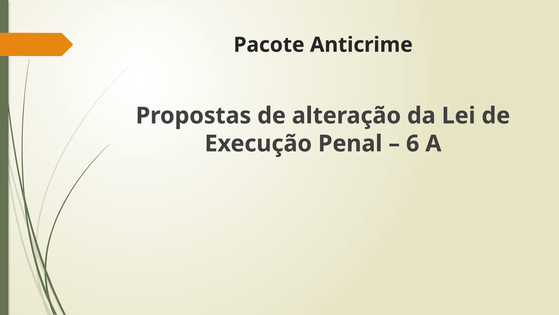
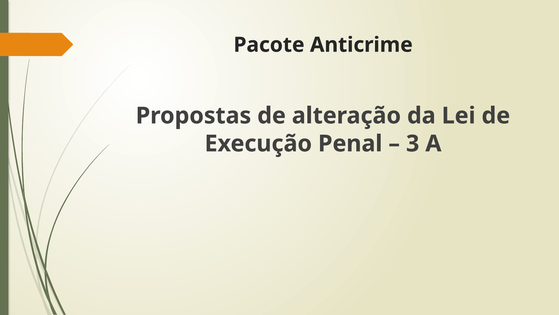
6: 6 -> 3 (413, 143)
